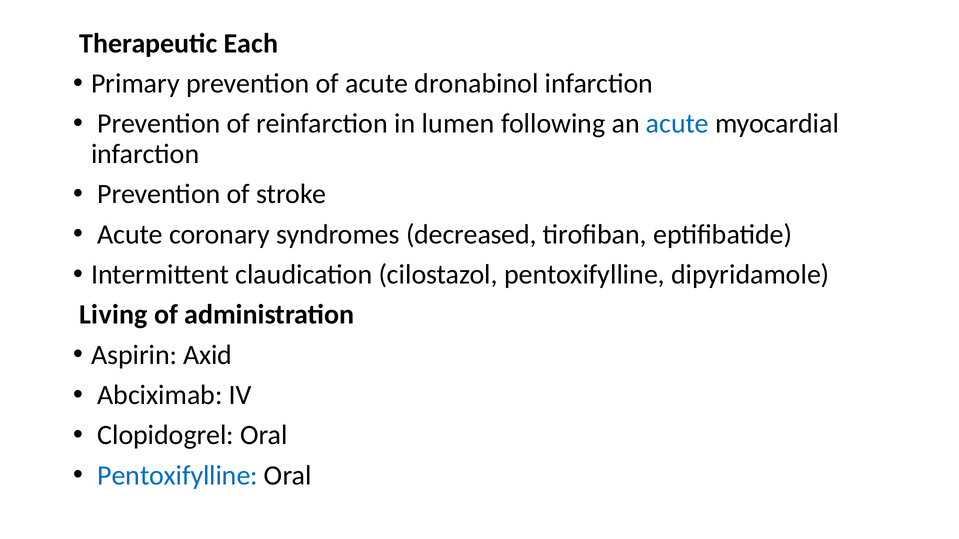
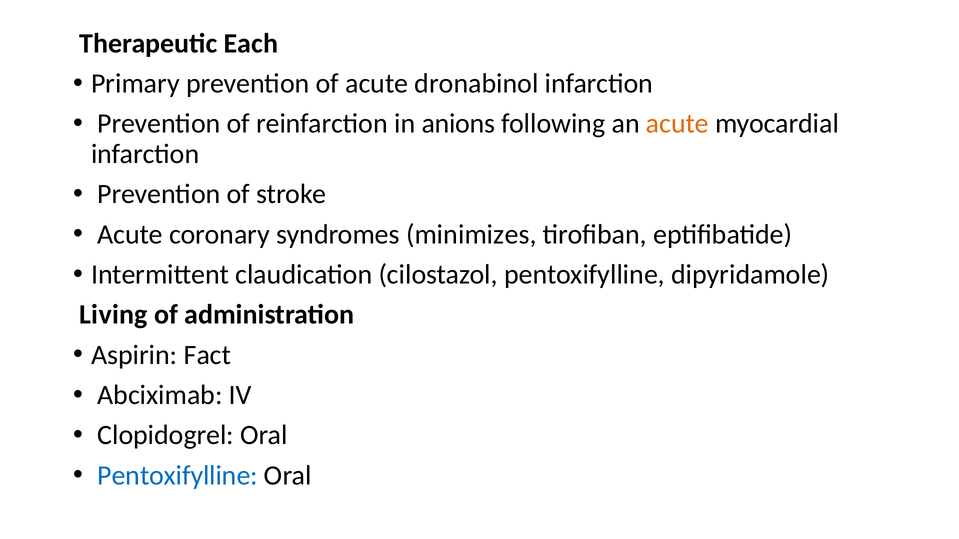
lumen: lumen -> anions (458, 124)
acute colour: blue -> orange (677, 124)
decreased: decreased -> minimizes (471, 234)
Axid: Axid -> Fact (207, 355)
